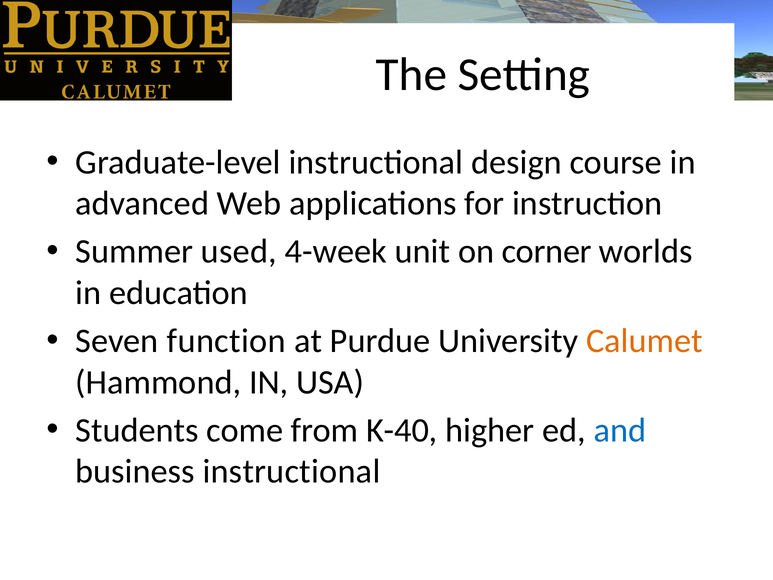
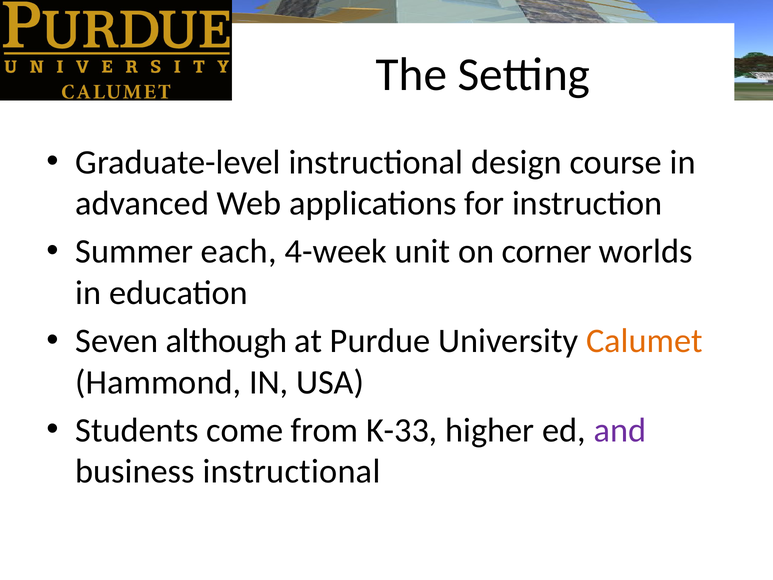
used: used -> each (239, 252)
function: function -> although (227, 341)
K-40: K-40 -> K-33 (402, 430)
and colour: blue -> purple (620, 430)
